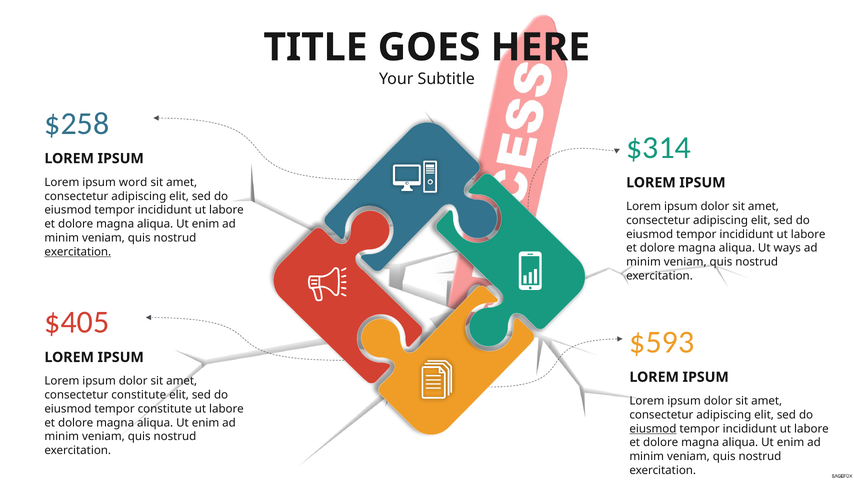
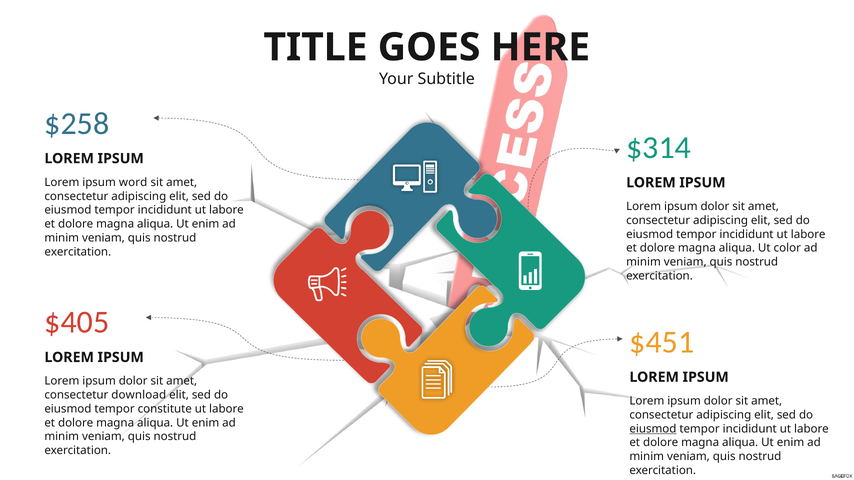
ways: ways -> color (787, 248)
exercitation underline: present -> none (78, 252)
$593: $593 -> $451 (662, 342)
consectetur constitute: constitute -> download (139, 395)
